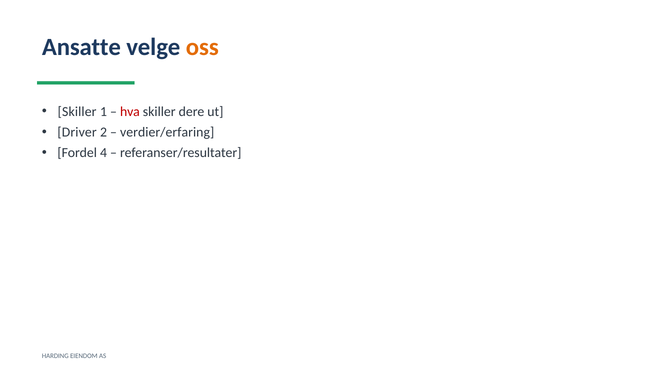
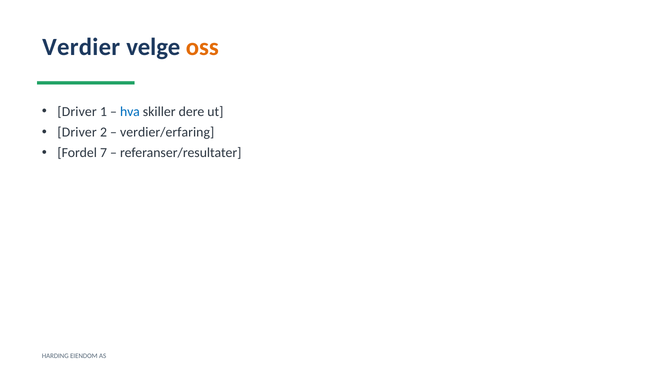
Ansatte: Ansatte -> Verdier (81, 47)
Skiller: Skiller -> Driver (77, 112)
hva colour: red -> blue (130, 112)
4: 4 -> 7 (103, 153)
